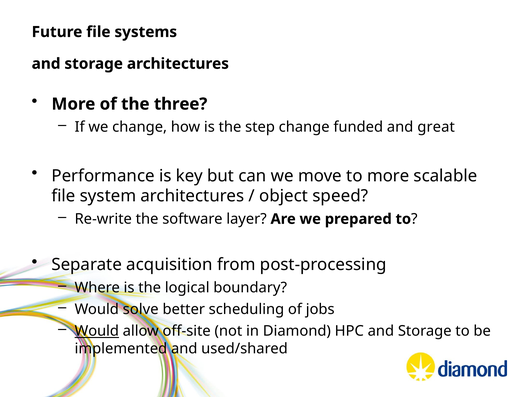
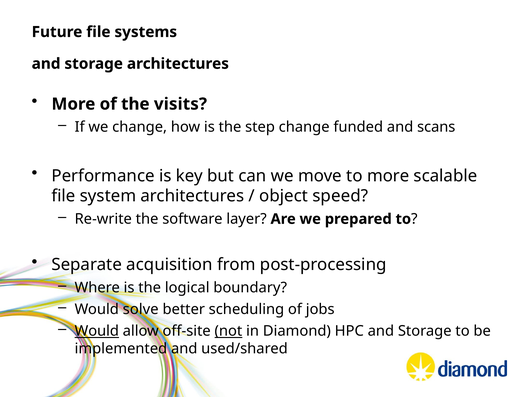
three: three -> visits (180, 104)
great: great -> scans (436, 127)
not underline: none -> present (228, 331)
